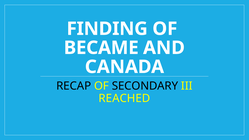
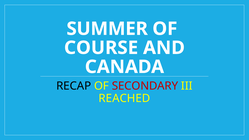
FINDING: FINDING -> SUMMER (107, 29)
BECAME: BECAME -> COURSE (101, 48)
SECONDARY colour: black -> red (145, 86)
